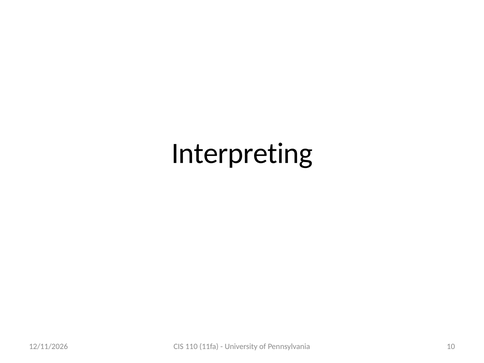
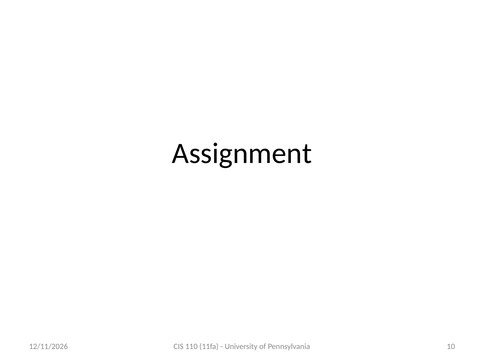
Interpreting: Interpreting -> Assignment (242, 153)
